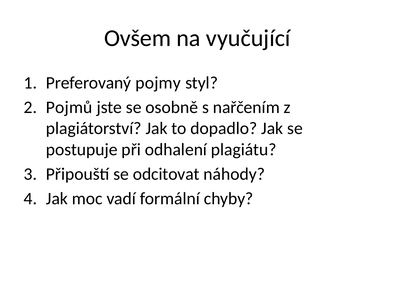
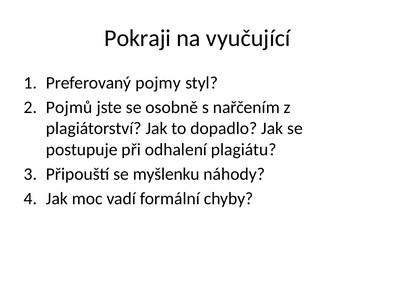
Ovšem: Ovšem -> Pokraji (138, 38)
odcitovat: odcitovat -> myšlenku (166, 174)
